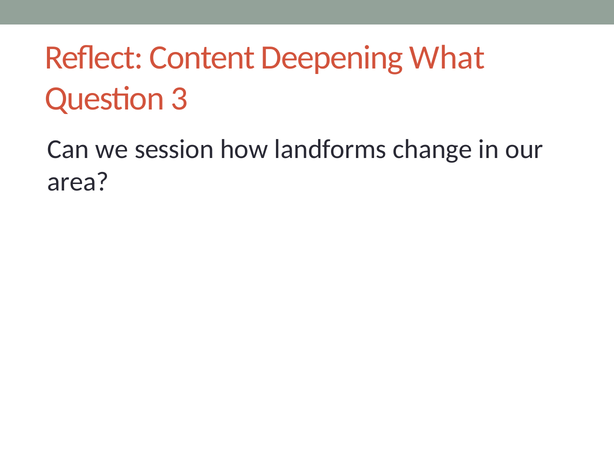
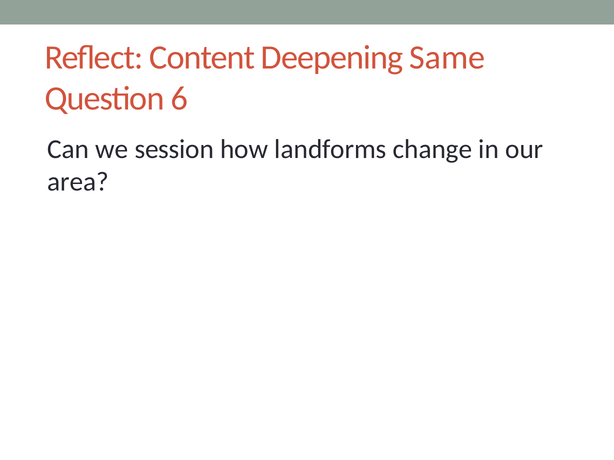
What: What -> Same (447, 58)
3: 3 -> 6 (179, 99)
